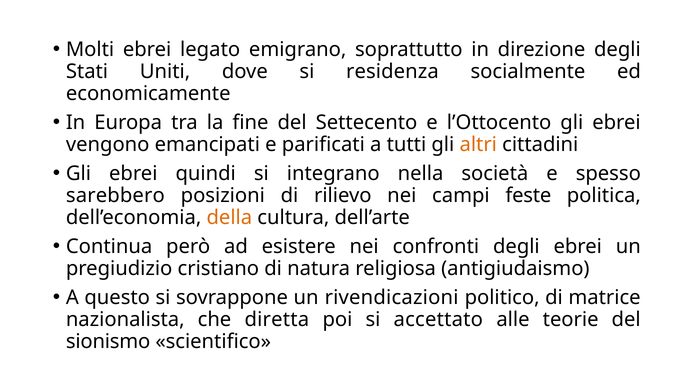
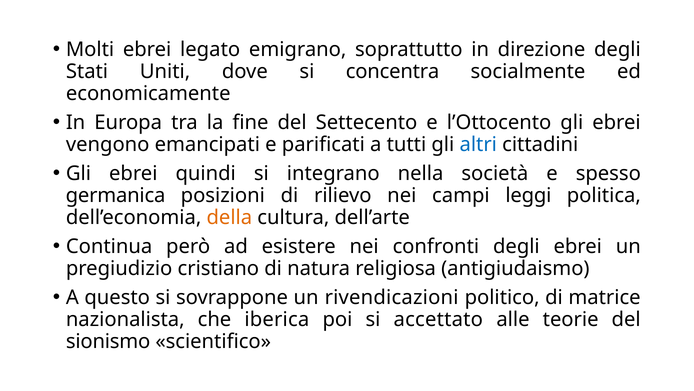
residenza: residenza -> concentra (393, 71)
altri colour: orange -> blue (478, 144)
sarebbero: sarebbero -> germanica (116, 195)
feste: feste -> leggi (528, 195)
diretta: diretta -> iberica (277, 319)
